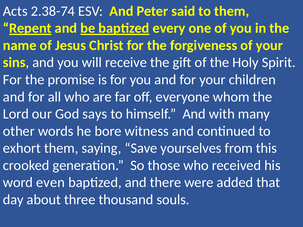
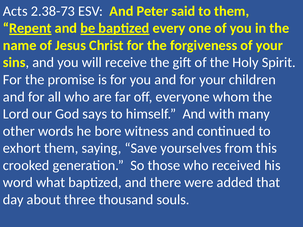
2.38-74: 2.38-74 -> 2.38-73 (53, 11)
even: even -> what (51, 183)
